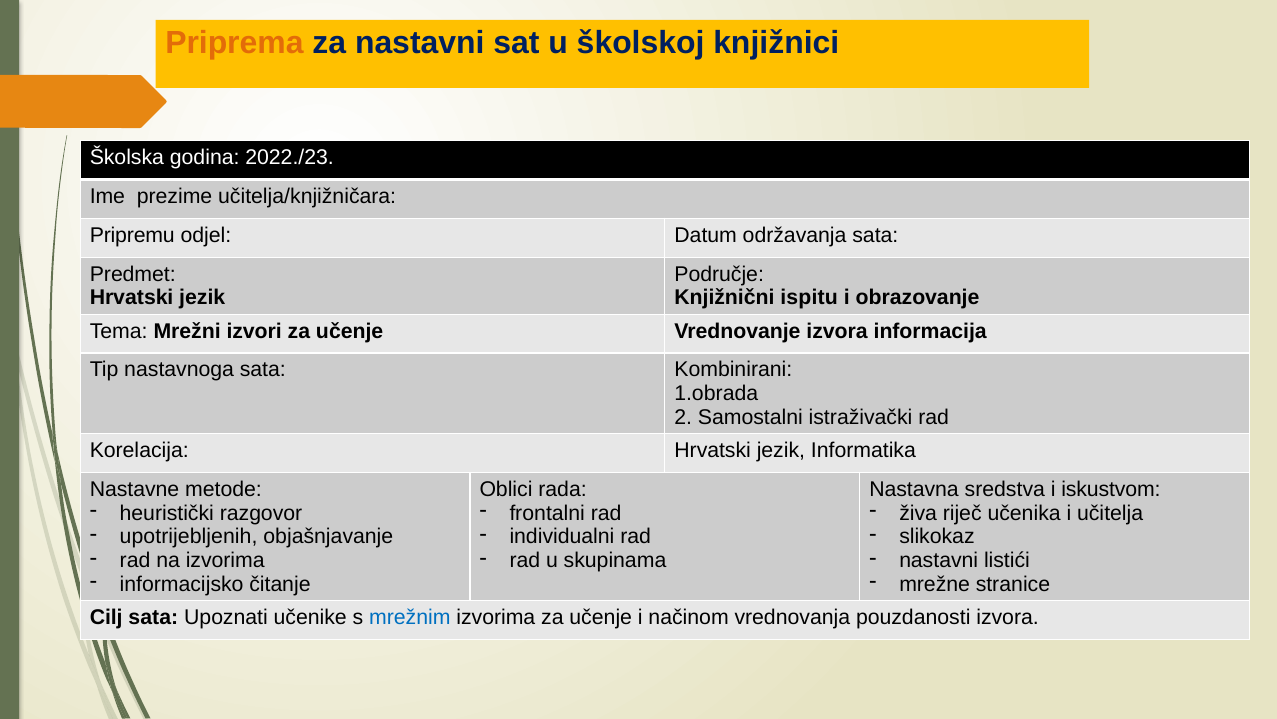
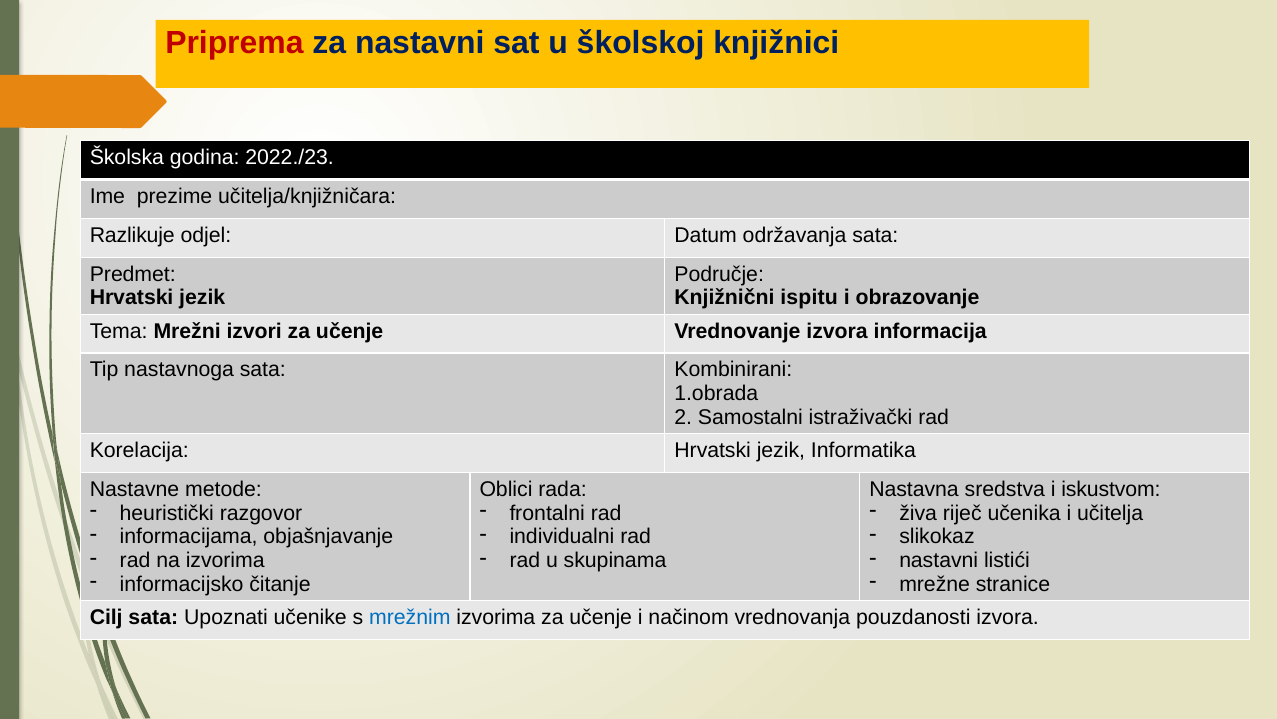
Priprema colour: orange -> red (234, 43)
Pripremu: Pripremu -> Razlikuje (132, 235)
upotrijebljenih: upotrijebljenih -> informacijama (189, 536)
